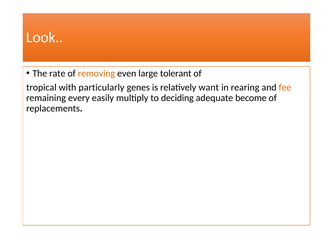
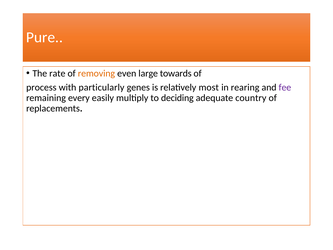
Look: Look -> Pure (45, 37)
tolerant: tolerant -> towards (176, 73)
tropical: tropical -> process (41, 87)
want: want -> most (209, 87)
fee colour: orange -> purple (285, 87)
become: become -> country (251, 98)
